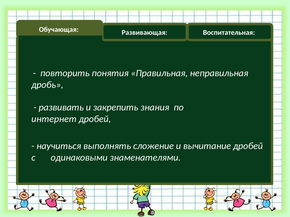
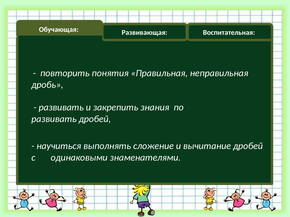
интернет: интернет -> развивать (54, 119)
